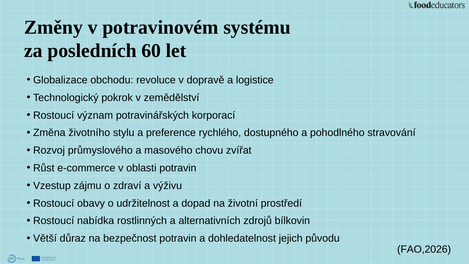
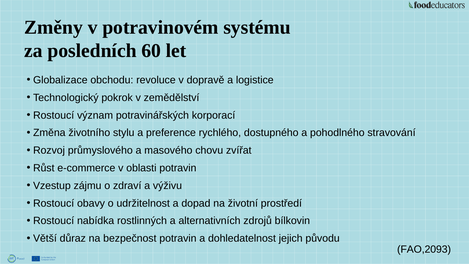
FAO,2026: FAO,2026 -> FAO,2093 (424, 249)
